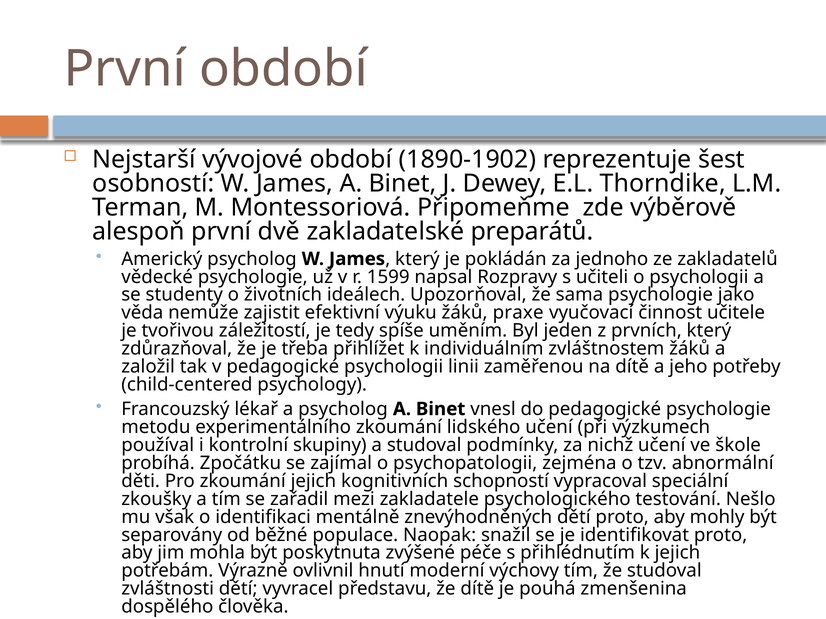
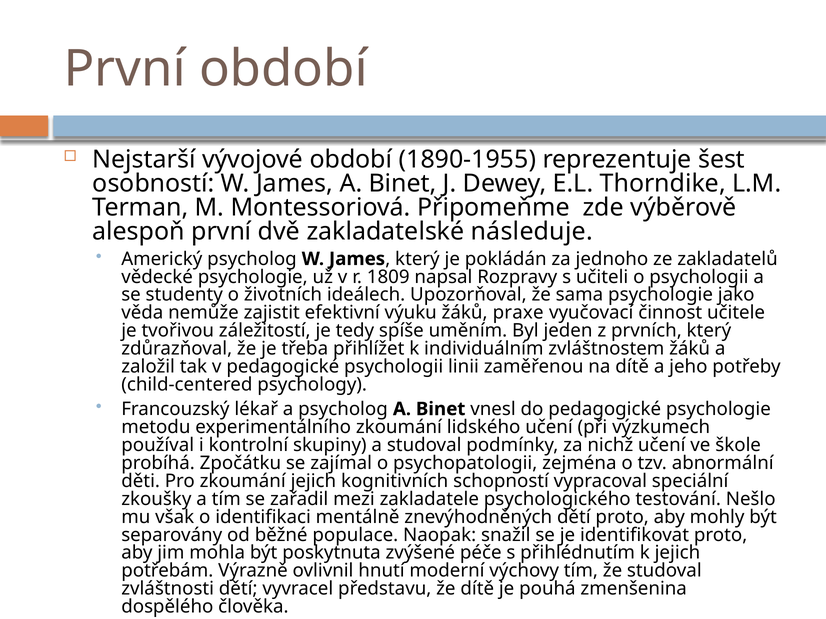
1890-1902: 1890-1902 -> 1890-1955 (467, 160)
preparátů: preparátů -> následuje (532, 232)
1599: 1599 -> 1809 (388, 277)
